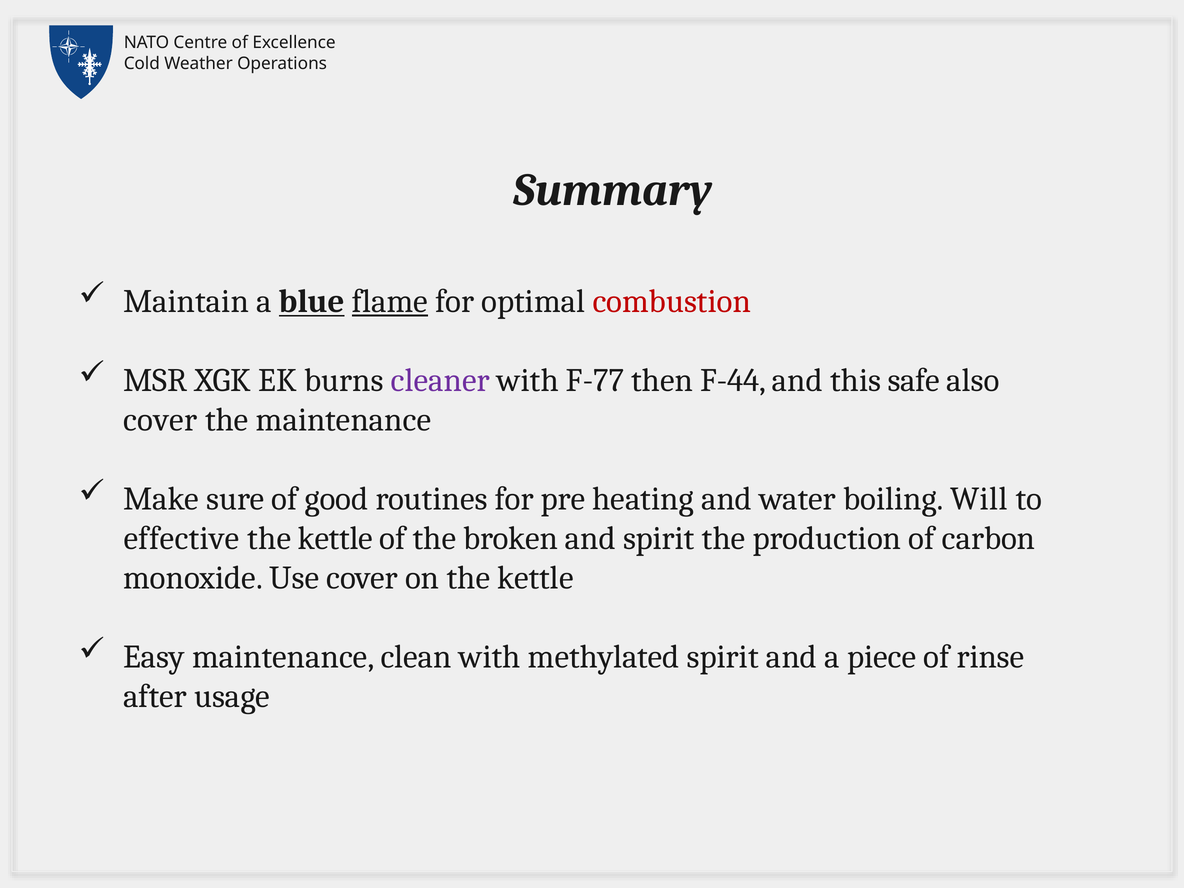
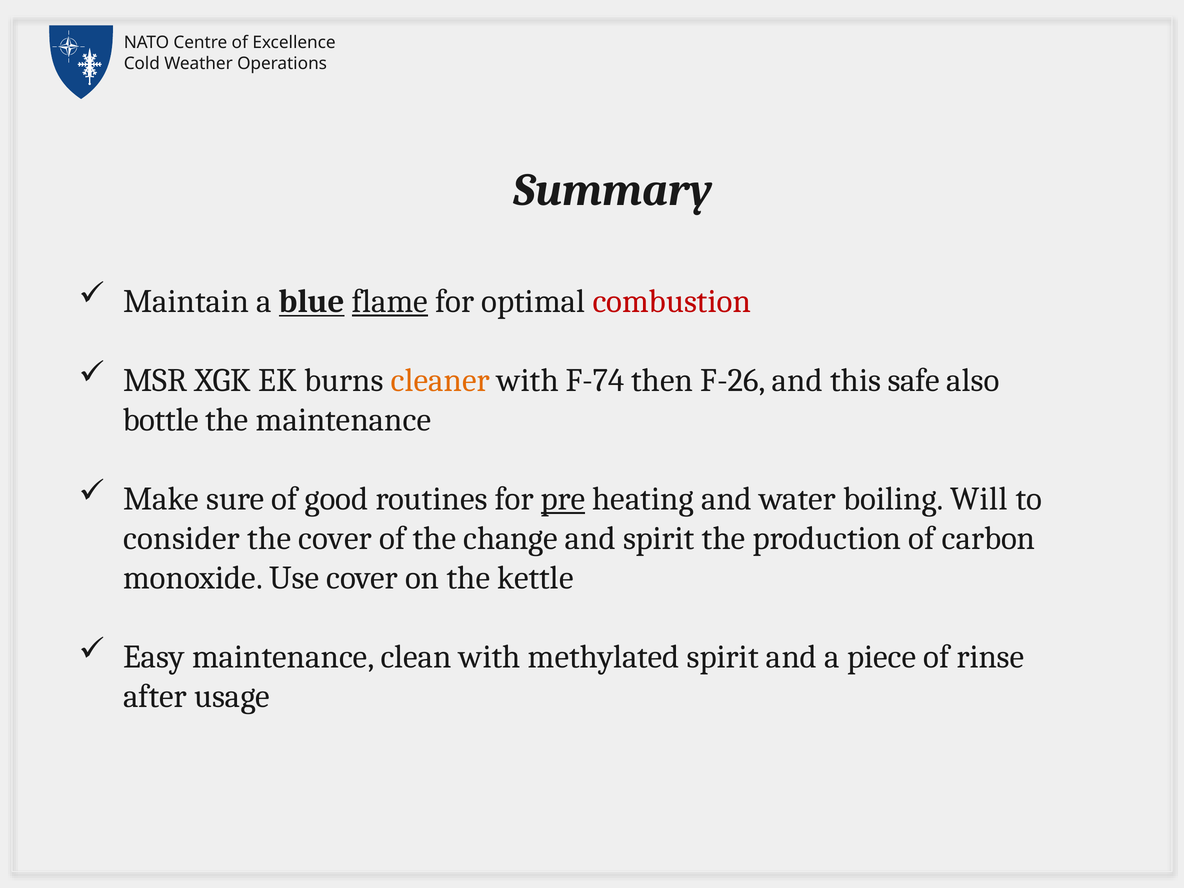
cleaner colour: purple -> orange (440, 380)
F-77: F-77 -> F-74 (595, 380)
F-44: F-44 -> F-26 (733, 380)
cover: cover -> bottle (161, 420)
pre underline: none -> present (563, 499)
effective: effective -> consider (182, 538)
kettle: kettle -> cover (335, 538)
broken: broken -> change (511, 538)
